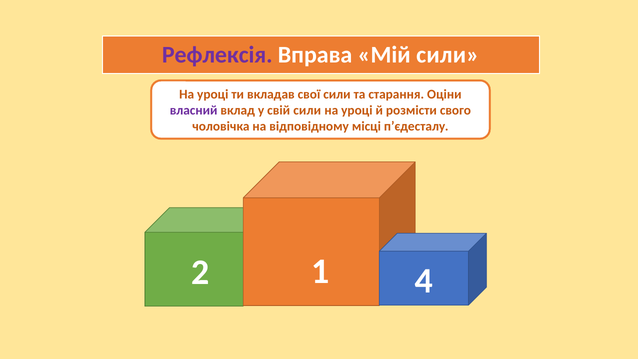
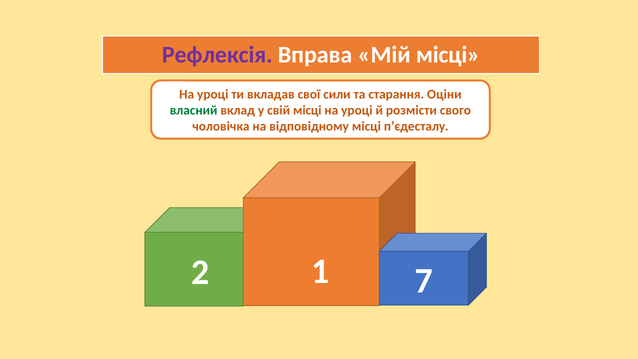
Мій сили: сили -> місці (448, 55)
власний colour: purple -> green (194, 110)
свій сили: сили -> місці (307, 110)
4: 4 -> 7 (424, 281)
